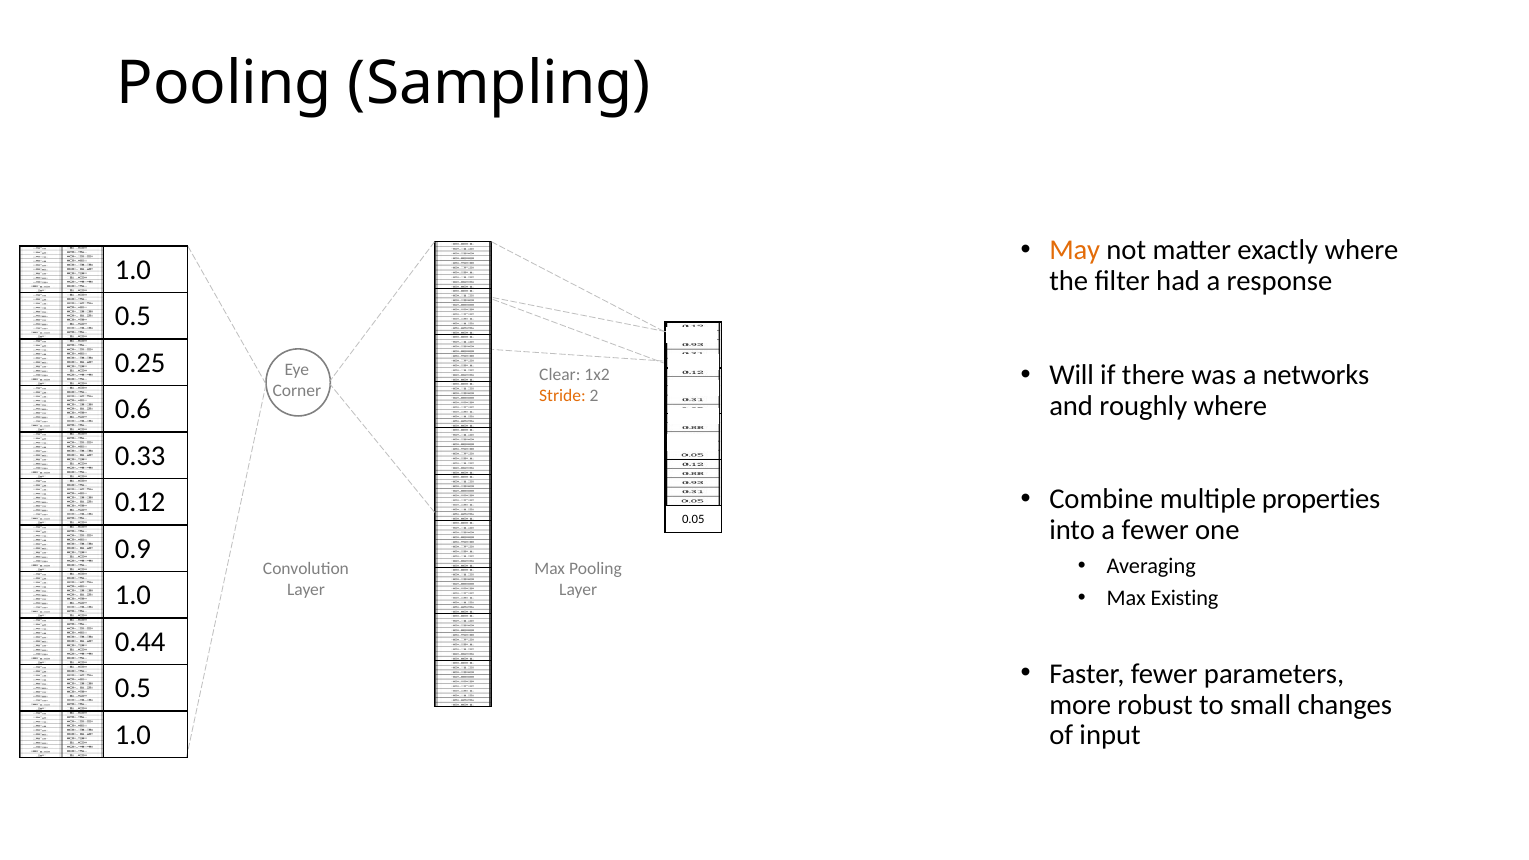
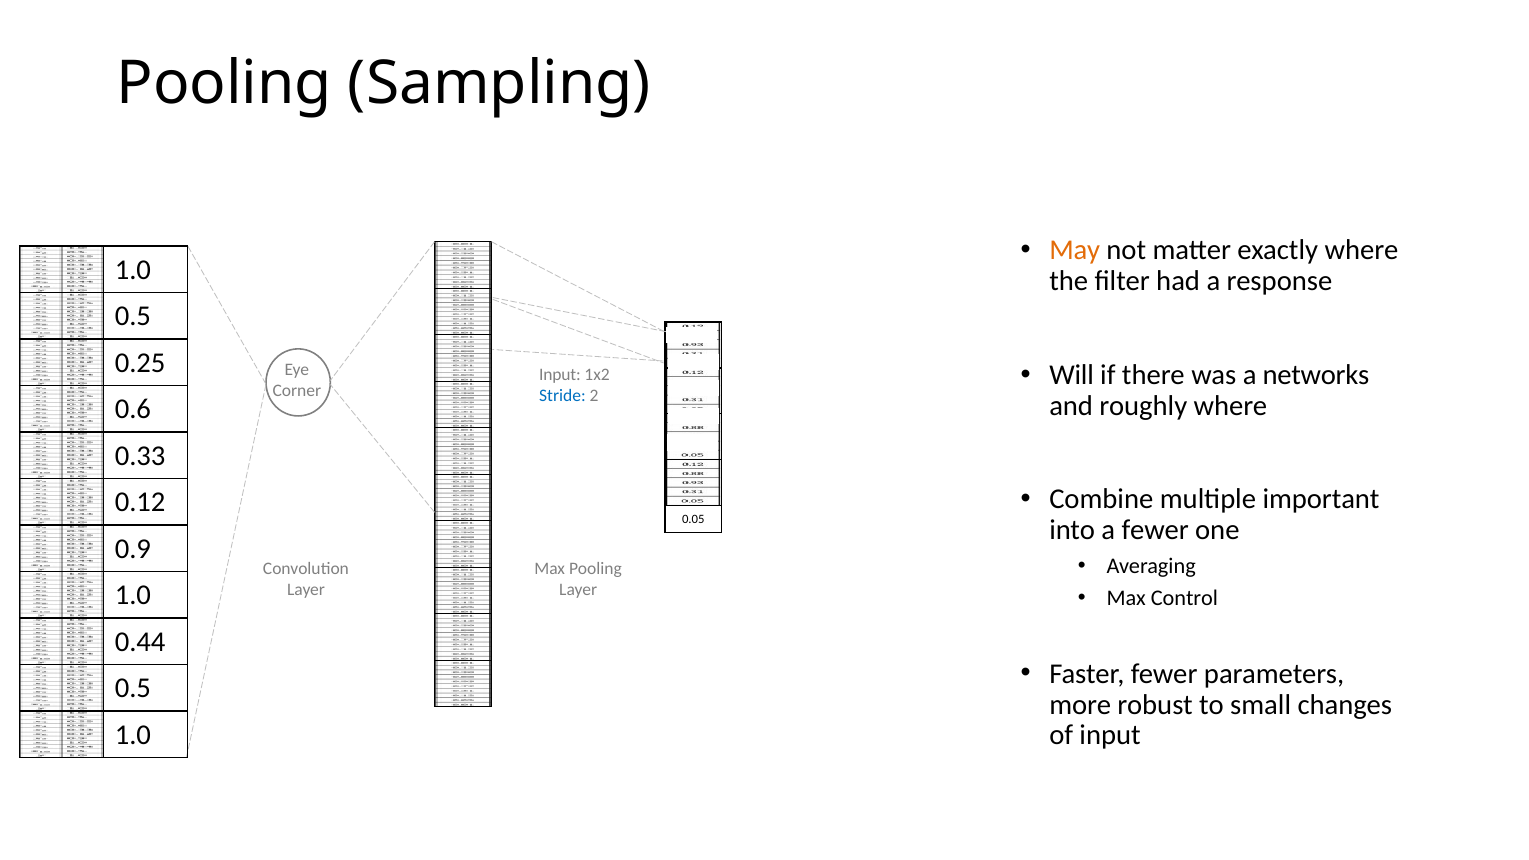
Clear: Clear -> Input (560, 374)
Stride colour: orange -> blue (562, 395)
properties: properties -> important (1321, 499)
Existing: Existing -> Control (1184, 598)
